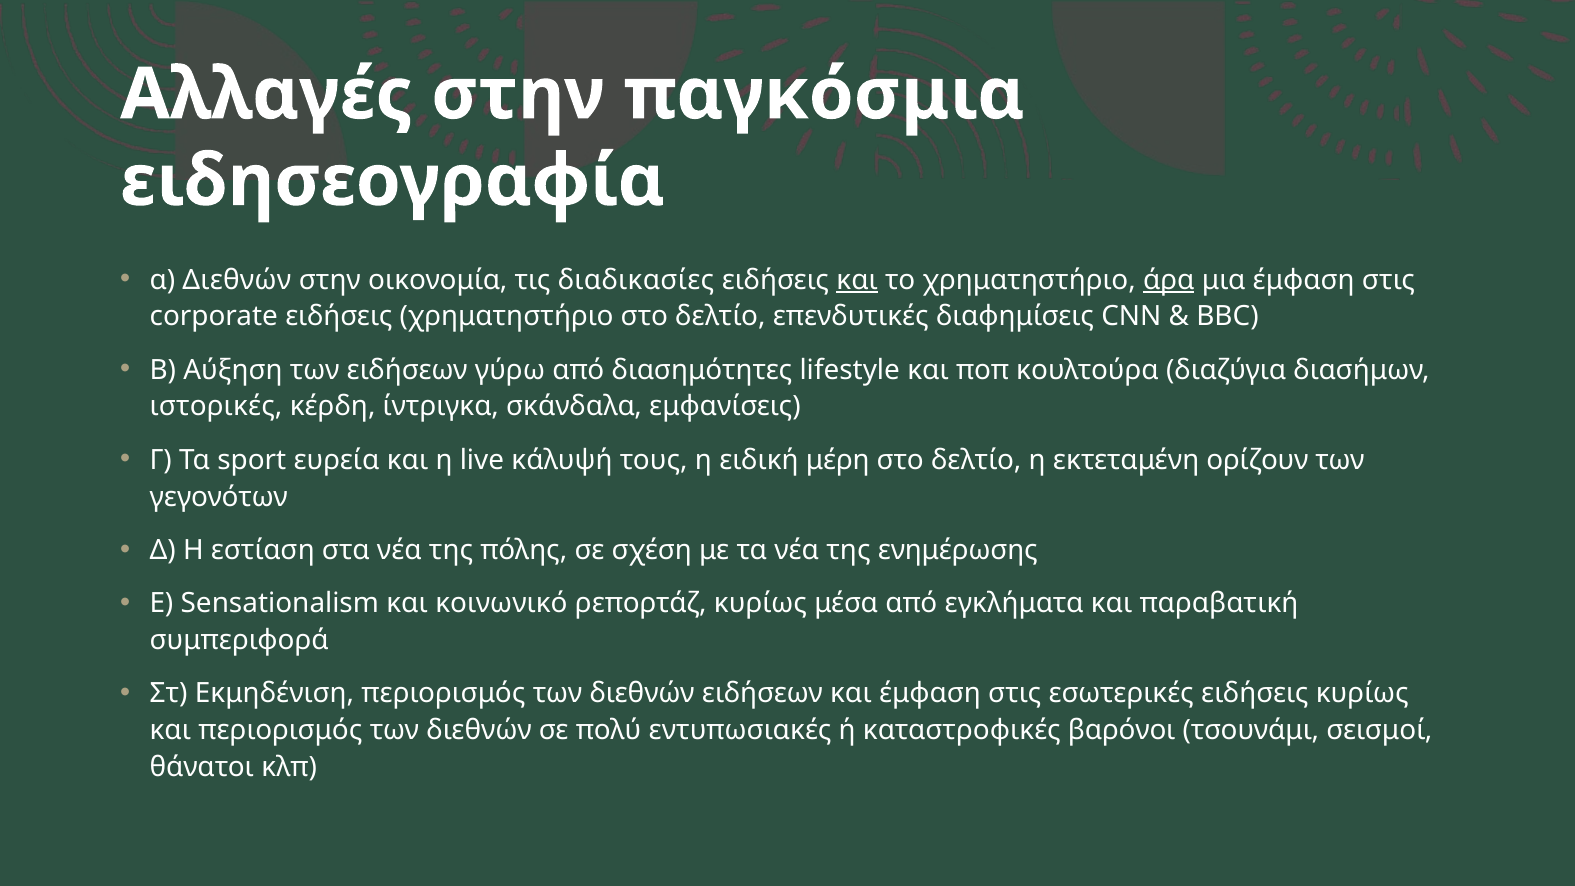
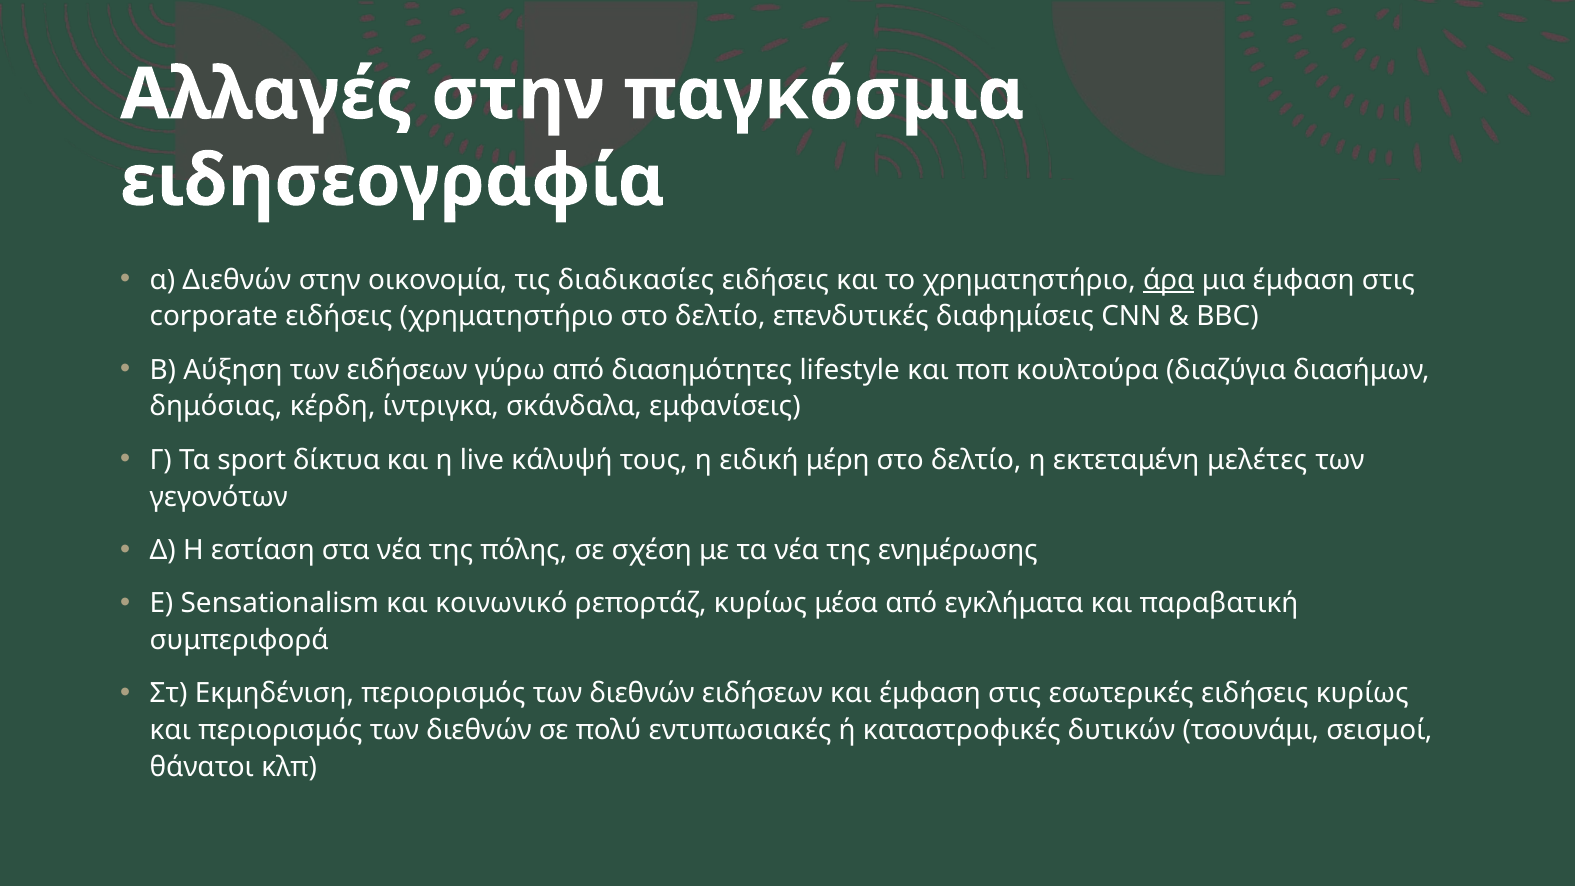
και underline: present -> none (857, 280)
ιστορικές: ιστορικές -> δημόσιας (216, 407)
ευρεία: ευρεία -> δίκτυα (337, 460)
ορίζουν: ορίζουν -> μελέτες (1257, 460)
βαρόνοι: βαρόνοι -> δυτικών (1122, 730)
